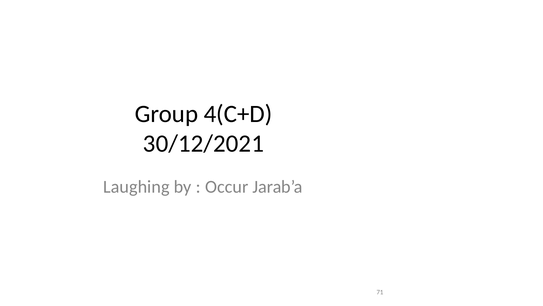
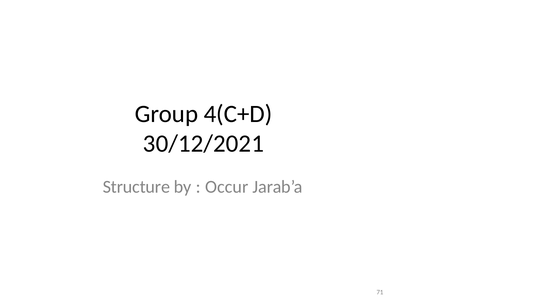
Laughing: Laughing -> Structure (136, 186)
